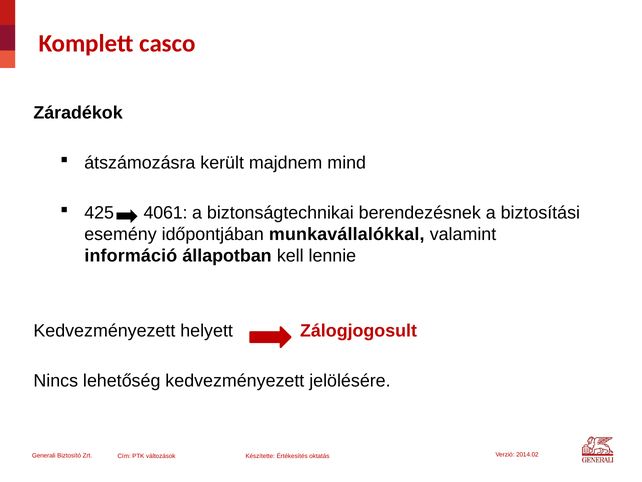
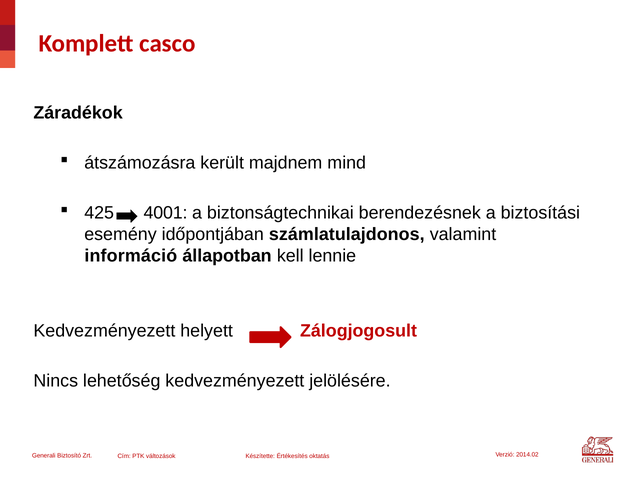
4061: 4061 -> 4001 (166, 213)
munkavállalókkal: munkavállalókkal -> számlatulajdonos (347, 234)
